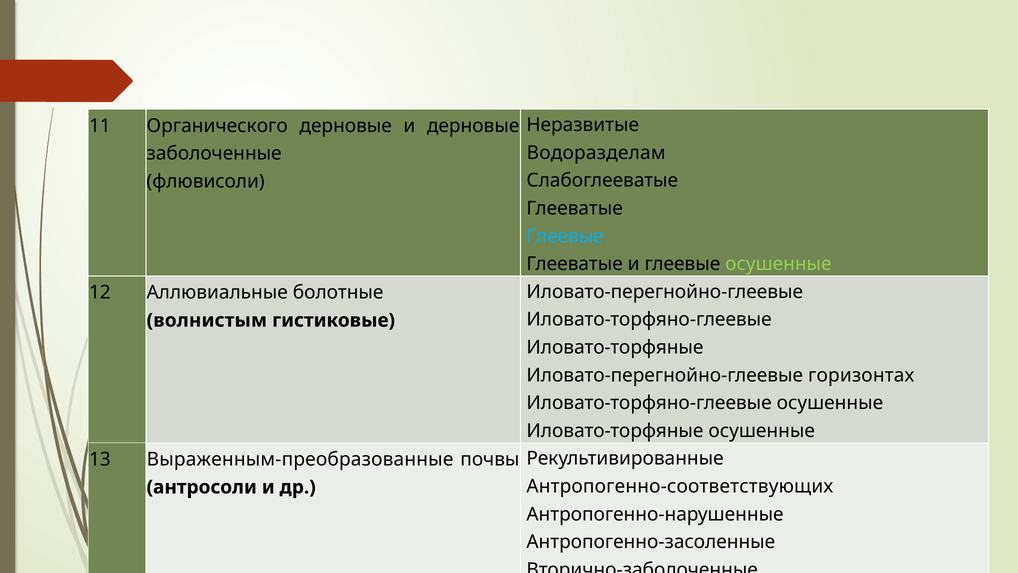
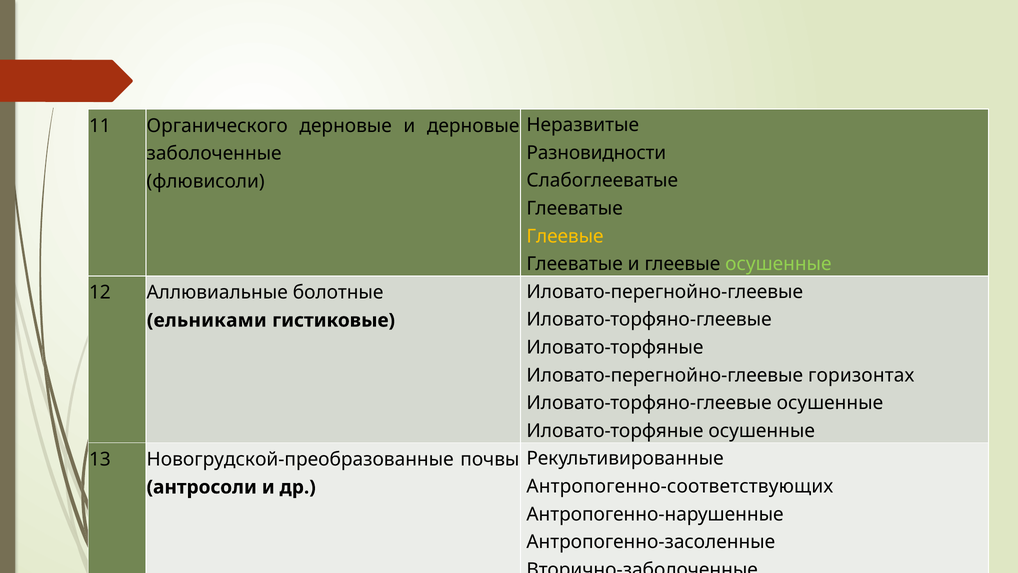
Водоразделам: Водоразделам -> Разновидности (596, 153)
Глеевые colour: light blue -> yellow (565, 236)
волнистым: волнистым -> ельниками (207, 320)
Выраженным-преобразованные: Выраженным-преобразованные -> Новогрудской-преобразованные (300, 459)
